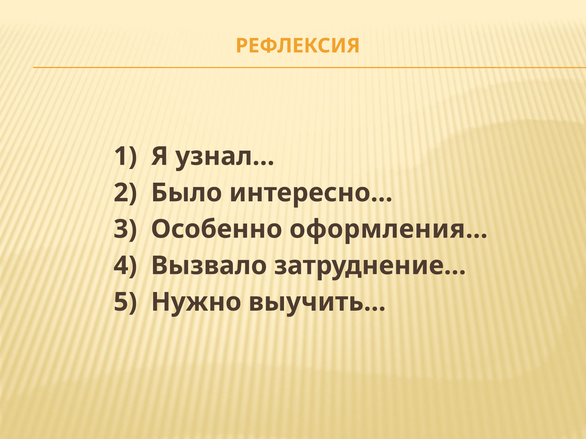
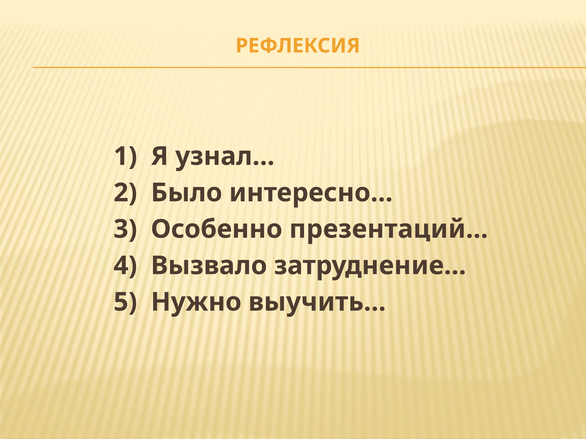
оформления…: оформления… -> презентаций… (389, 229)
